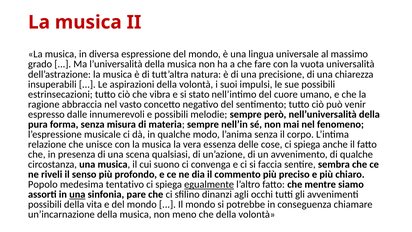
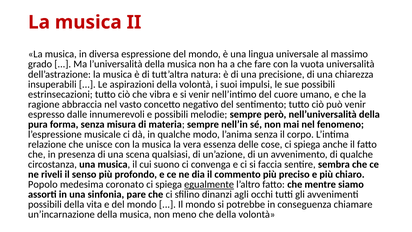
si stato: stato -> venir (199, 94)
tentativo: tentativo -> coronato (125, 184)
una underline: present -> none (77, 194)
